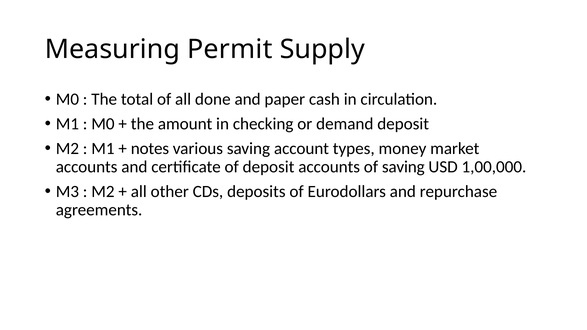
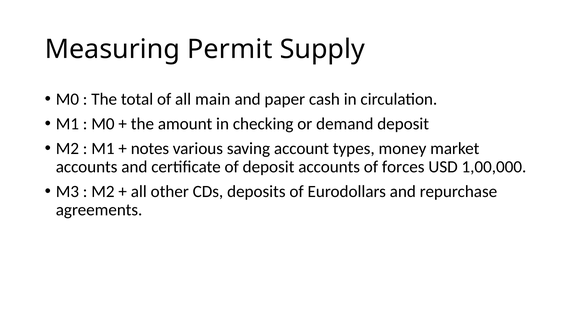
done: done -> main (213, 99)
of saving: saving -> forces (403, 167)
